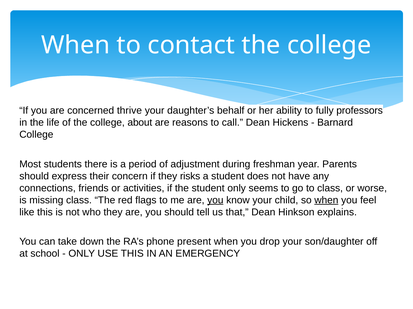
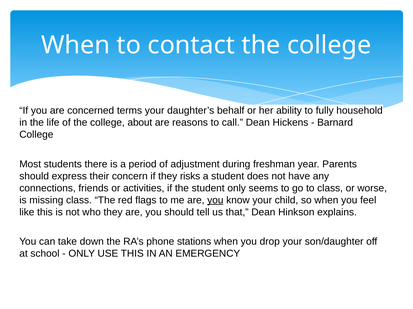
thrive: thrive -> terms (129, 111)
professors: professors -> household (360, 111)
when underline: present -> none (326, 201)
present: present -> stations (194, 242)
